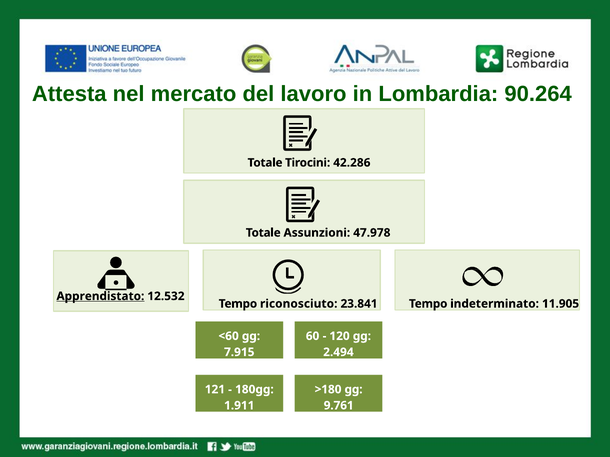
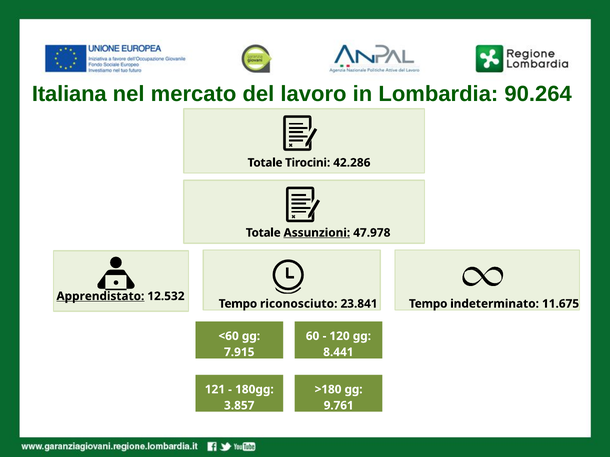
Attesta: Attesta -> Italiana (69, 94)
Assunzioni underline: none -> present (317, 233)
11.905: 11.905 -> 11.675 (561, 304)
2.494: 2.494 -> 8.441 (338, 353)
1.911: 1.911 -> 3.857 (239, 406)
